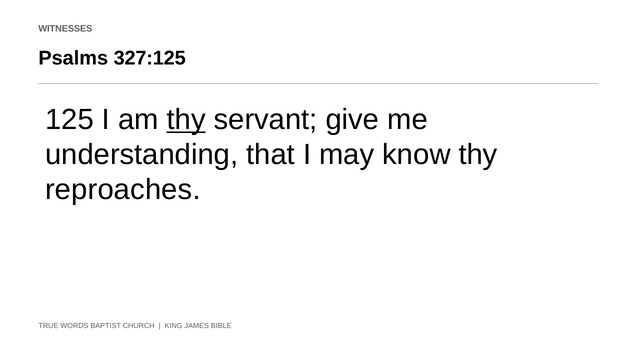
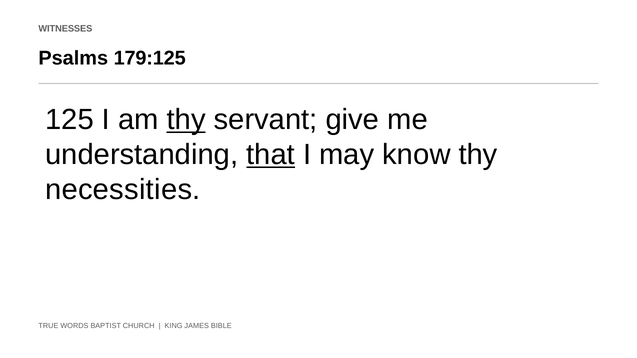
327:125: 327:125 -> 179:125 (150, 58)
that underline: none -> present (271, 155)
reproaches: reproaches -> necessities (123, 190)
